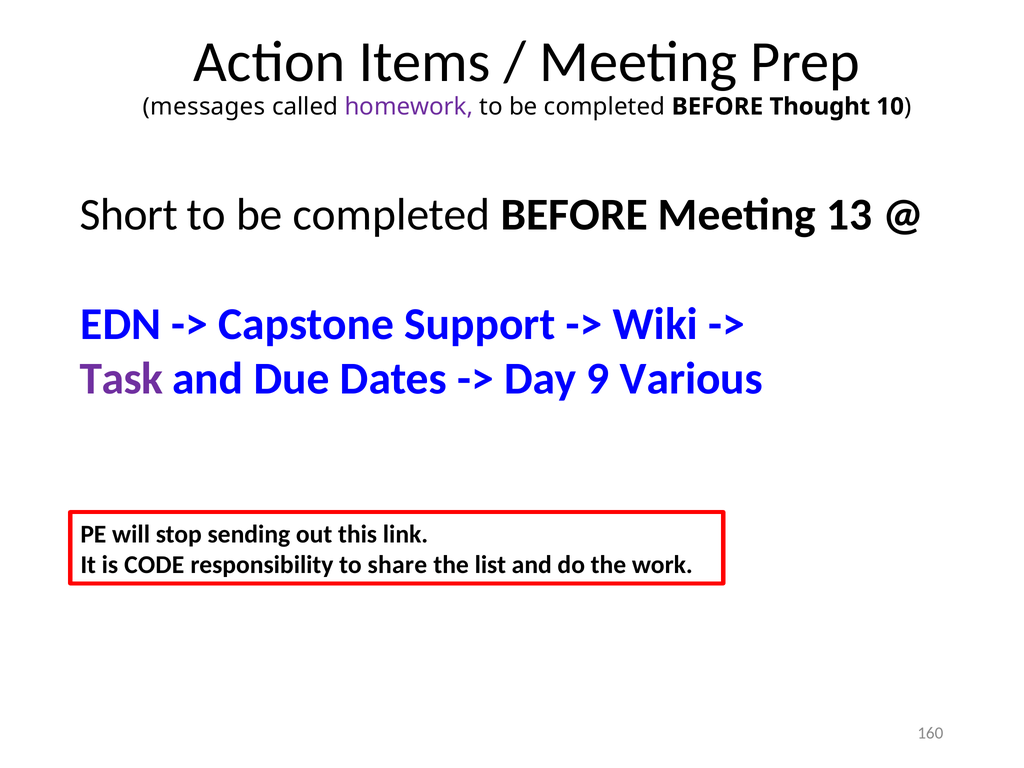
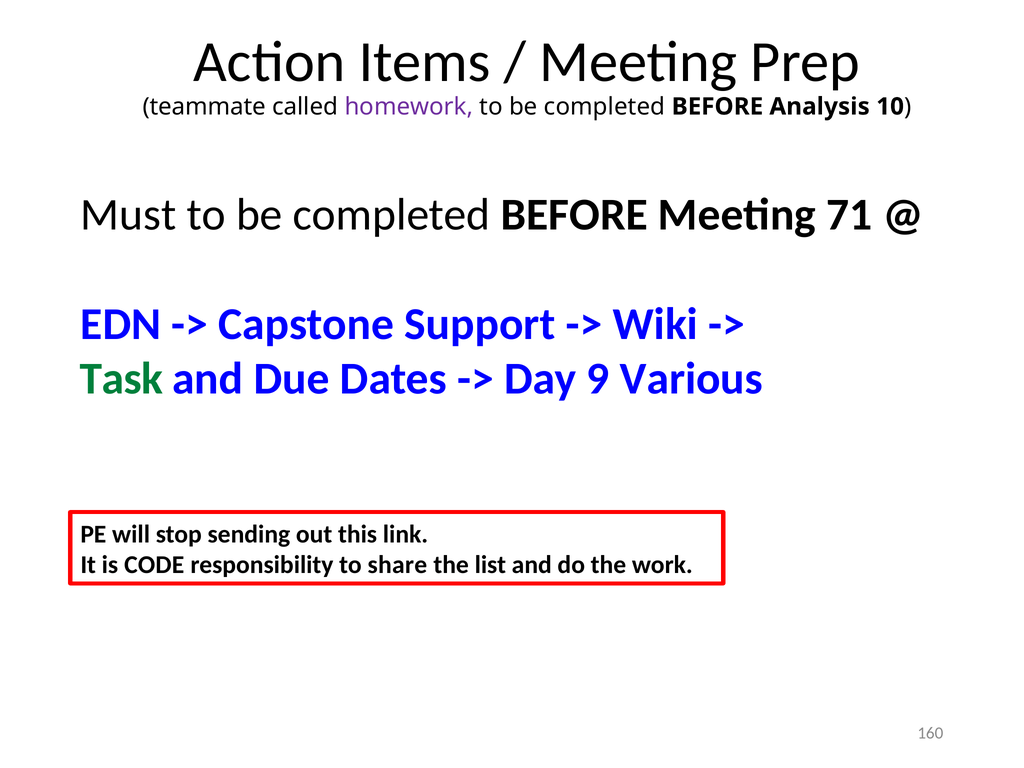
messages: messages -> teammate (204, 107)
Thought: Thought -> Analysis (820, 107)
Short: Short -> Must (128, 215)
13: 13 -> 71 (849, 215)
Task colour: purple -> green (121, 379)
